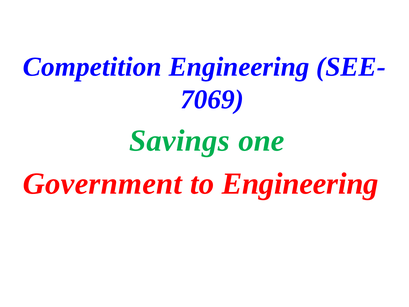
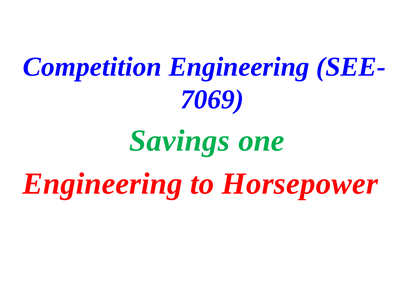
Government: Government -> Engineering (103, 183)
to Engineering: Engineering -> Horsepower (300, 183)
